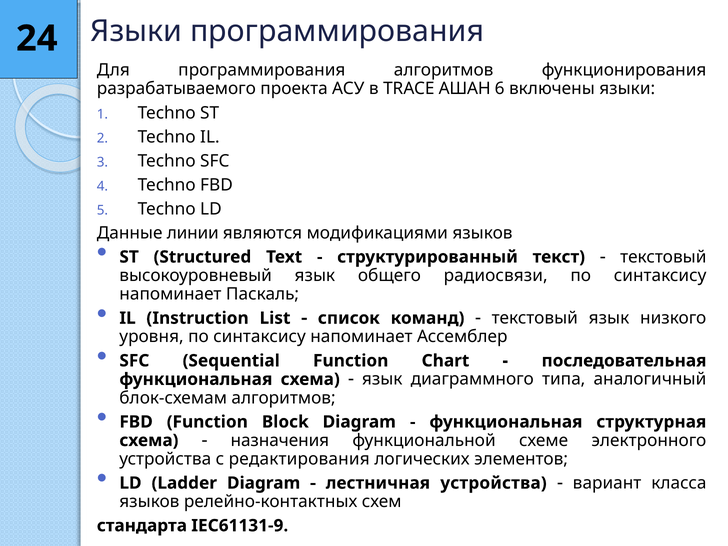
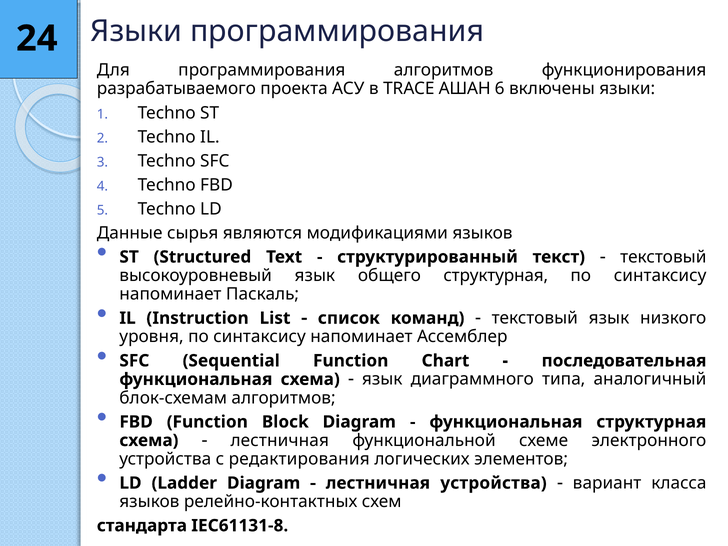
линии: линии -> сырья (193, 233)
общего радиосвязи: радиосвязи -> структурная (496, 276)
назначения: назначения -> лестничная (280, 440)
IEC61131-9: IEC61131-9 -> IEC61131-8 (240, 526)
